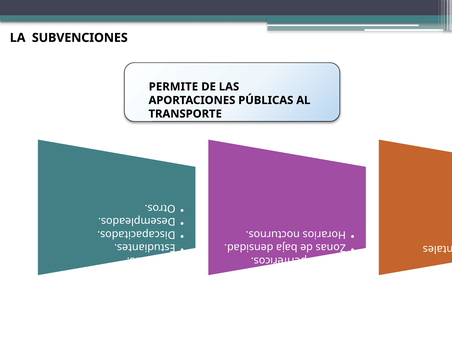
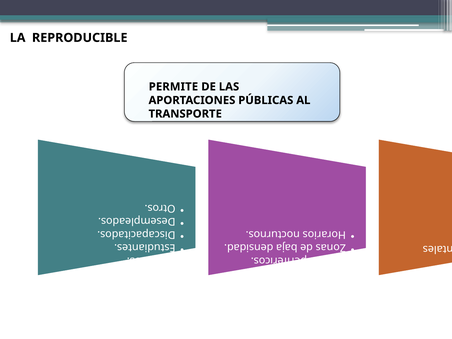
SUBVENCIONES: SUBVENCIONES -> REPRODUCIBLE (80, 38)
